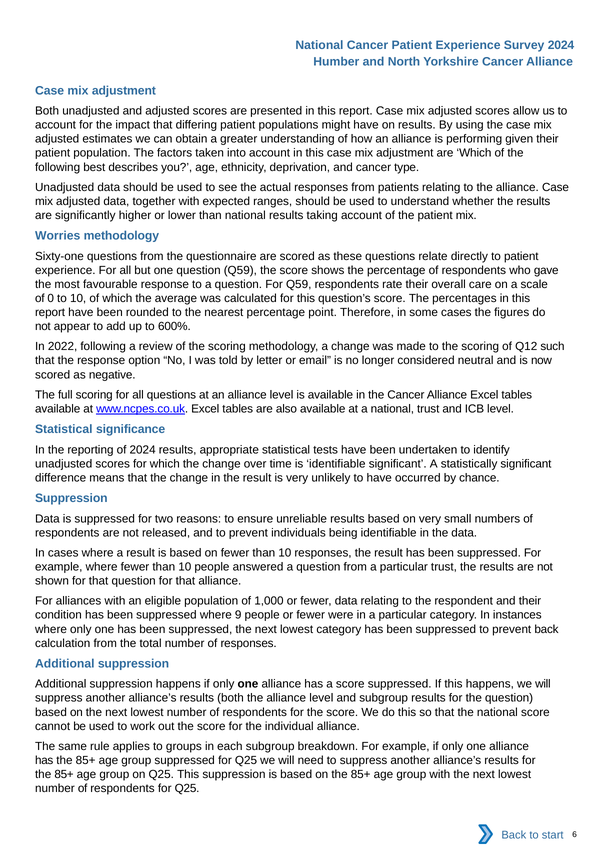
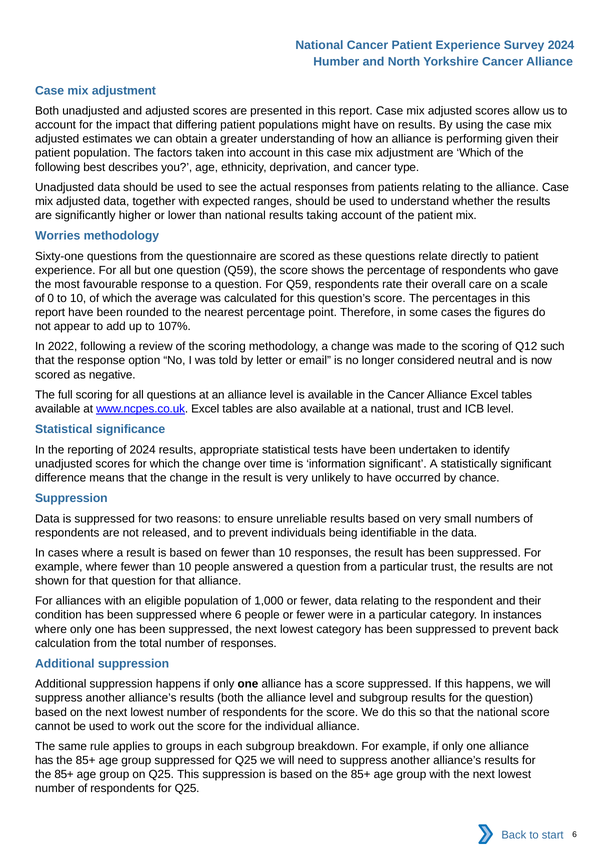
600%: 600% -> 107% (174, 327)
is identifiable: identifiable -> information (336, 464)
where 9: 9 -> 6 (238, 615)
